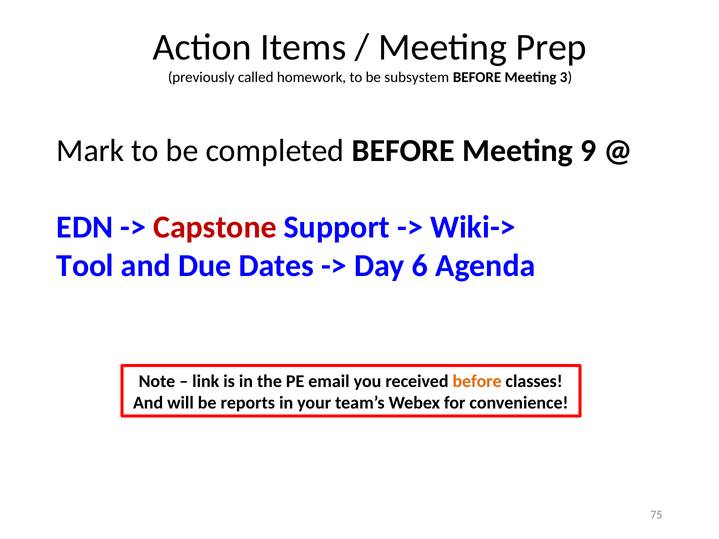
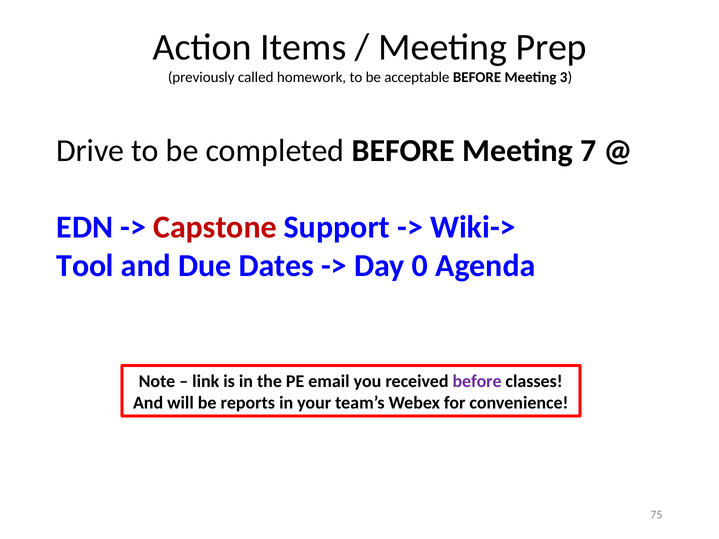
subsystem: subsystem -> acceptable (417, 77)
Mark: Mark -> Drive (90, 151)
9: 9 -> 7 (588, 151)
6: 6 -> 0 (420, 266)
before colour: orange -> purple (477, 381)
